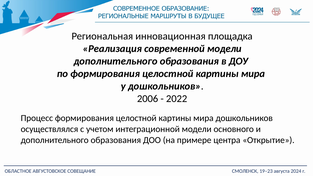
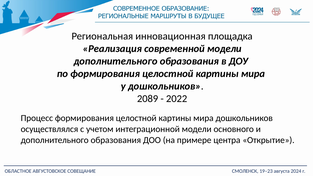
2006: 2006 -> 2089 (148, 99)
